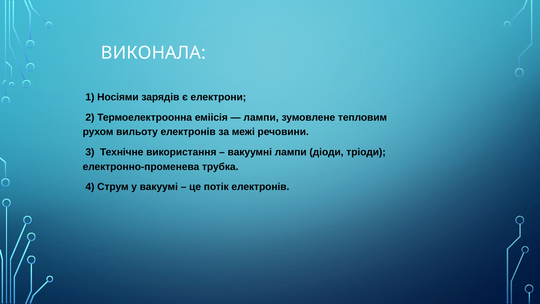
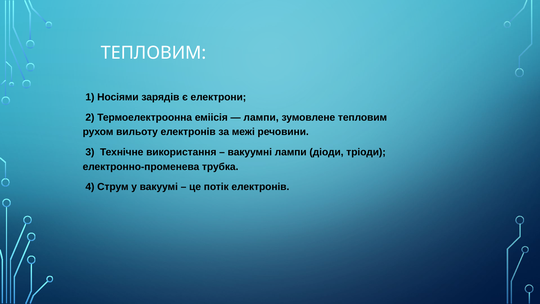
ВИКОНАЛА: ВИКОНАЛА -> ТЕПЛОВИМ (154, 53)
